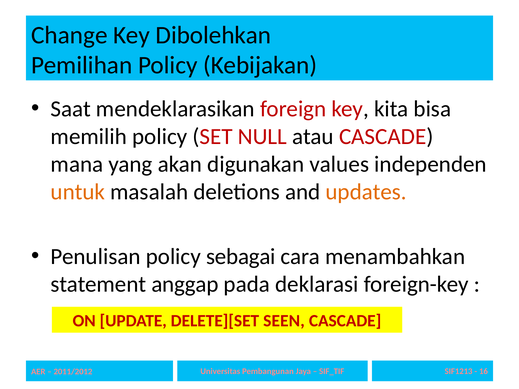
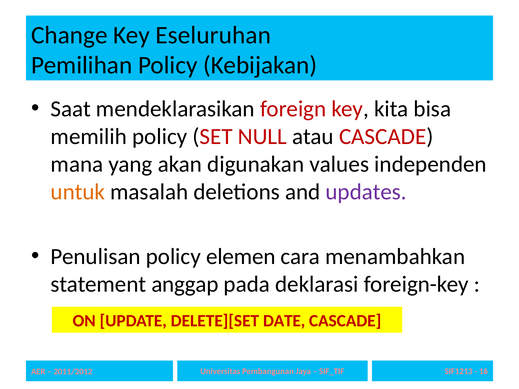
Dibolehkan: Dibolehkan -> Eseluruhan (213, 35)
updates colour: orange -> purple (366, 192)
sebagai: sebagai -> elemen (241, 257)
SEEN: SEEN -> DATE (284, 321)
